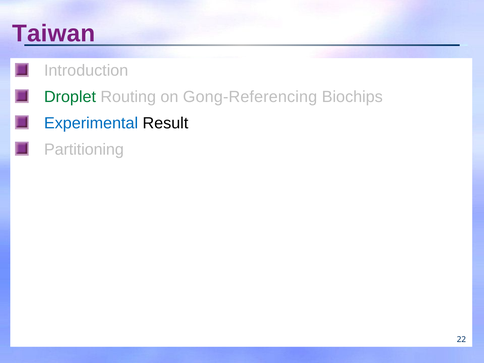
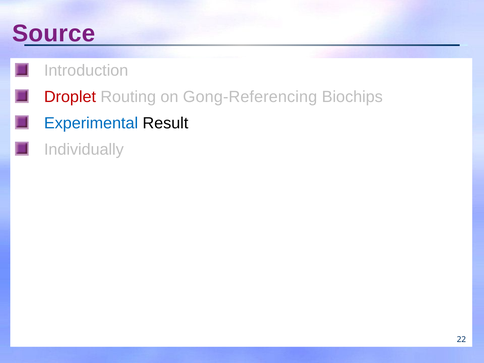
Taiwan: Taiwan -> Source (54, 34)
Droplet colour: green -> red (70, 97)
Partitioning: Partitioning -> Individually (84, 149)
